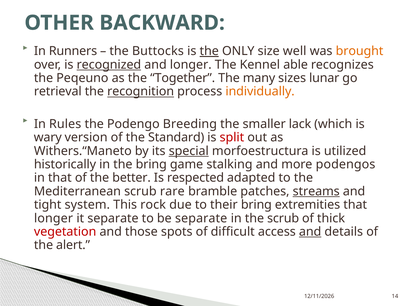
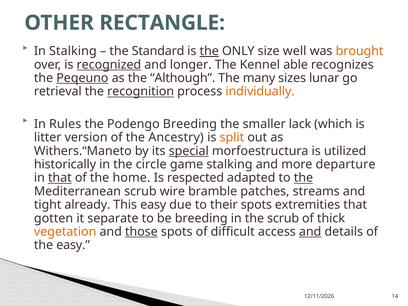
BACKWARD: BACKWARD -> RECTANGLE (162, 23)
In Runners: Runners -> Stalking (73, 51)
Buttocks: Buttocks -> Standard (158, 51)
Peqeuno underline: none -> present (82, 78)
Together: Together -> Although (183, 78)
wary: wary -> litter (48, 137)
Standard: Standard -> Ancestry (176, 137)
split colour: red -> orange (232, 137)
the bring: bring -> circle (151, 164)
podengos: podengos -> departure (346, 164)
that underline: none -> present (60, 178)
better: better -> home (131, 178)
the underline: none -> present (303, 178)
rare: rare -> wire (172, 191)
streams underline: present -> none (316, 191)
system: system -> already (87, 205)
This rock: rock -> easy (153, 205)
their bring: bring -> spots (256, 205)
longer: longer -> gotten (54, 218)
be separate: separate -> breeding (201, 218)
vegetation colour: red -> orange (65, 232)
those underline: none -> present (141, 232)
the alert: alert -> easy (73, 245)
